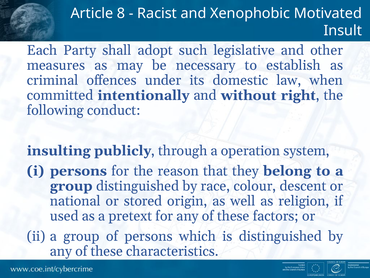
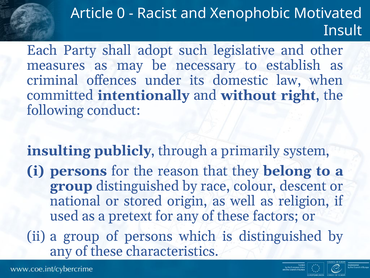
8: 8 -> 0 (121, 13)
operation: operation -> primarily (250, 150)
